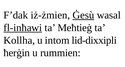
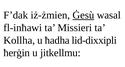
fl-inħawi underline: present -> none (23, 28)
Meħtieġ: Meħtieġ -> Missieri (75, 28)
intom: intom -> ħadha (57, 40)
rummien: rummien -> jitkellmu (60, 53)
